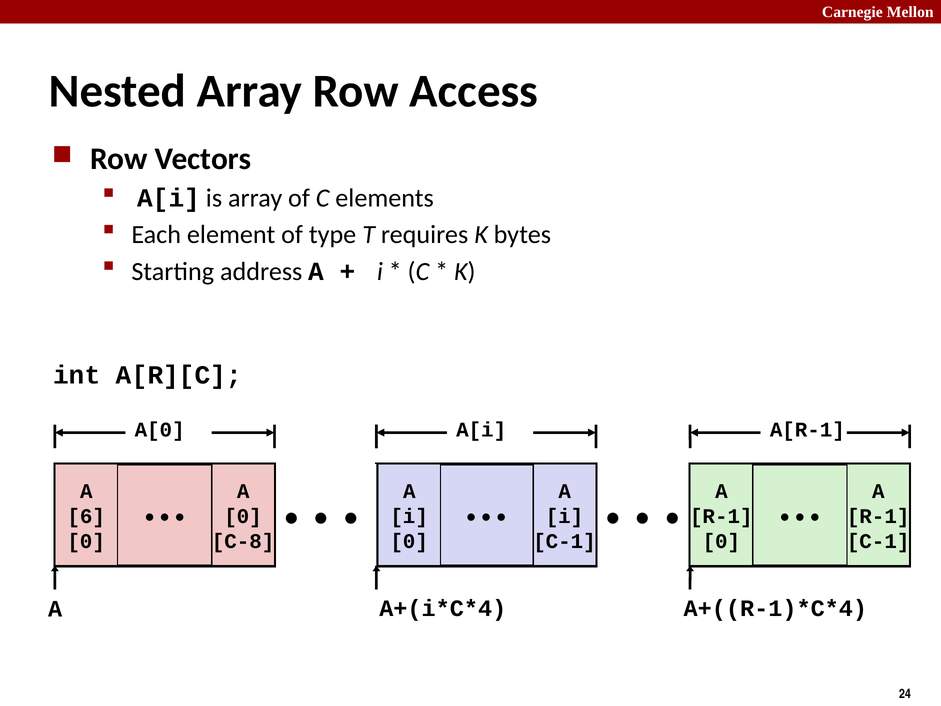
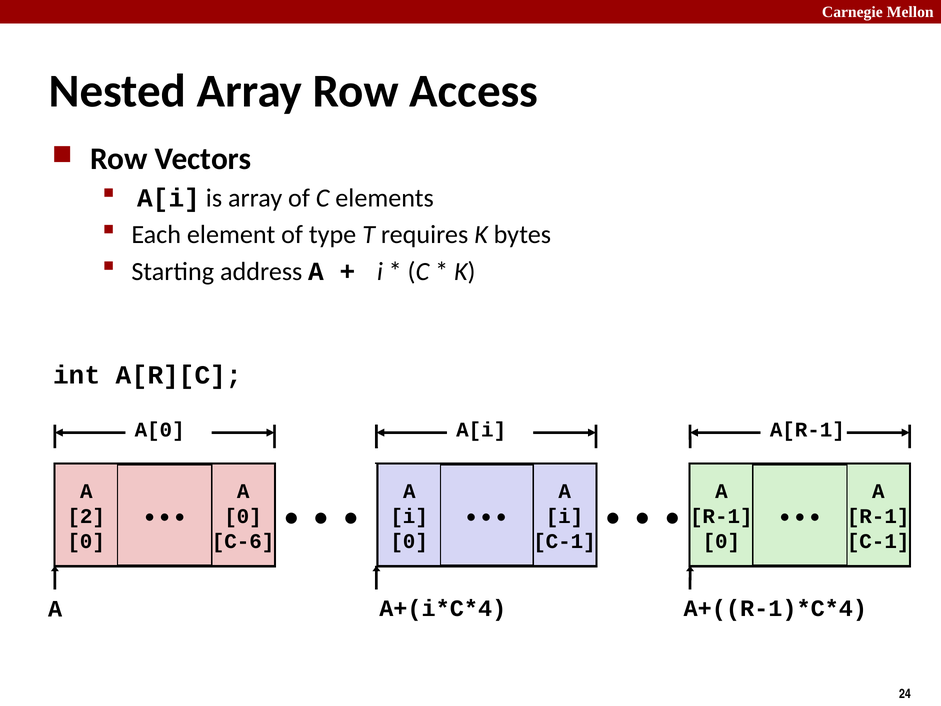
6: 6 -> 2 (86, 516)
C-8: C-8 -> C-6 (243, 541)
